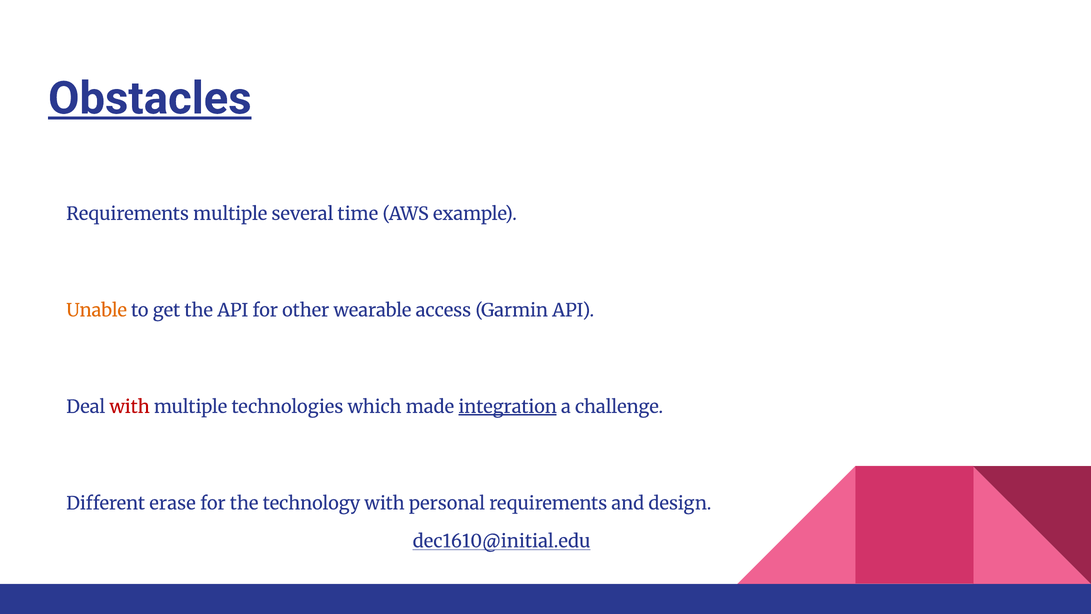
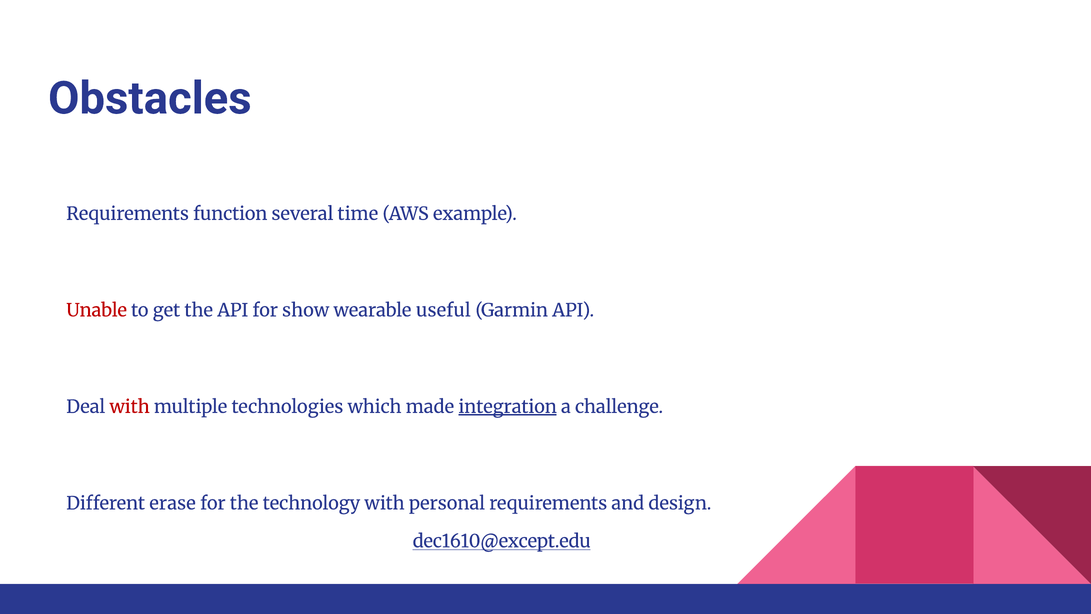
Obstacles underline: present -> none (150, 98)
Requirements multiple: multiple -> function (230, 214)
Unable colour: orange -> red (97, 310)
other: other -> show (306, 310)
access: access -> useful (443, 310)
dec1610@initial.edu: dec1610@initial.edu -> dec1610@except.edu (502, 541)
